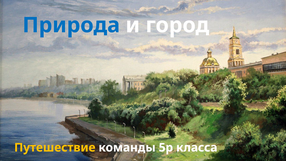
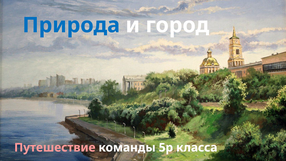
Путешествие colour: yellow -> pink (55, 147)
